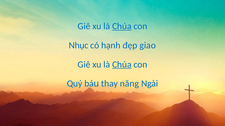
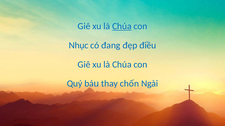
hạnh: hạnh -> đang (111, 46)
giao: giao -> điều (148, 46)
Chúa underline: present -> none (122, 65)
năng: năng -> chốn (129, 84)
